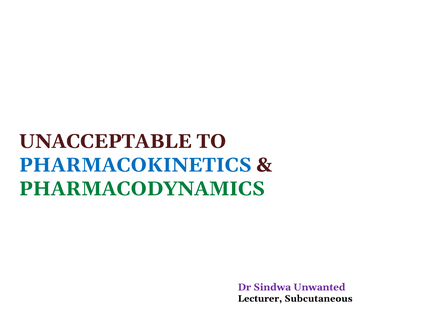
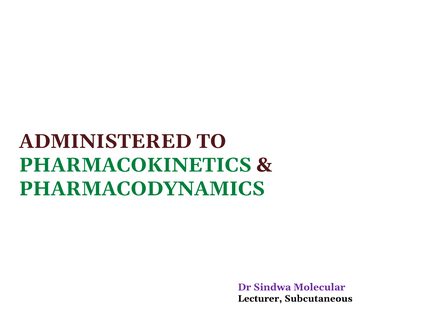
UNACCEPTABLE: UNACCEPTABLE -> ADMINISTERED (105, 141)
PHARMACOKINETICS colour: blue -> green (135, 165)
Unwanted: Unwanted -> Molecular (319, 287)
